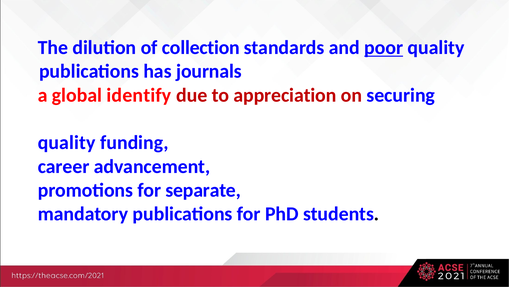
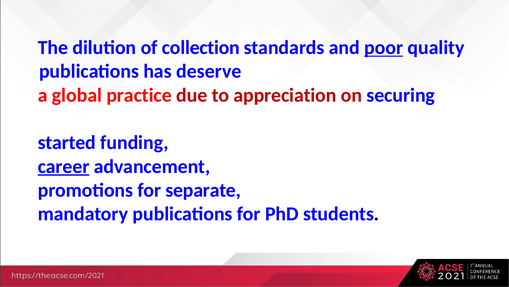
journals: journals -> deserve (209, 71)
identify: identify -> practice (139, 95)
quality: quality -> started (67, 142)
career underline: none -> present (64, 166)
